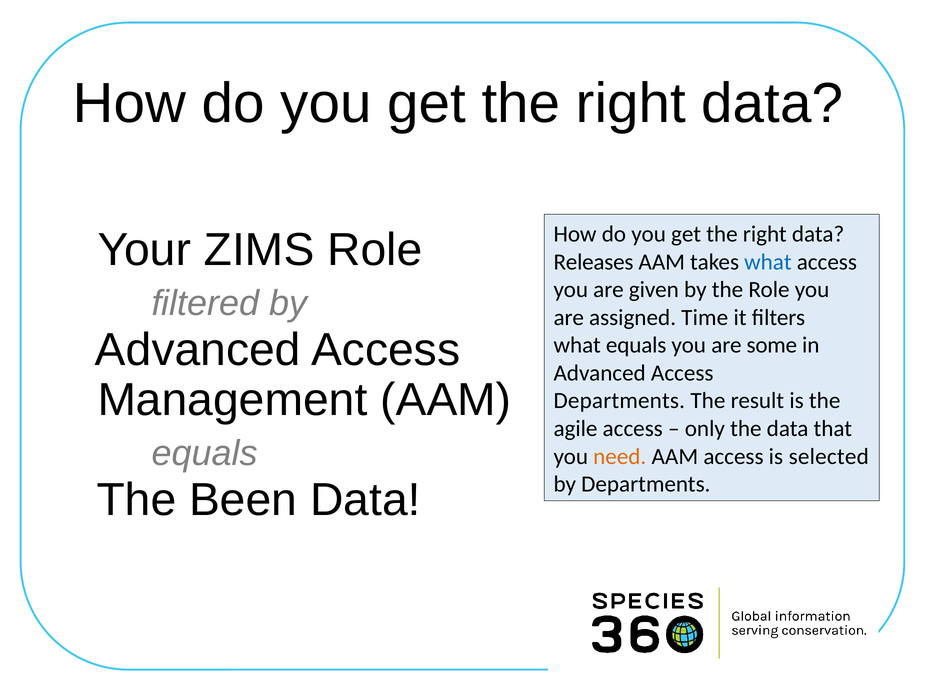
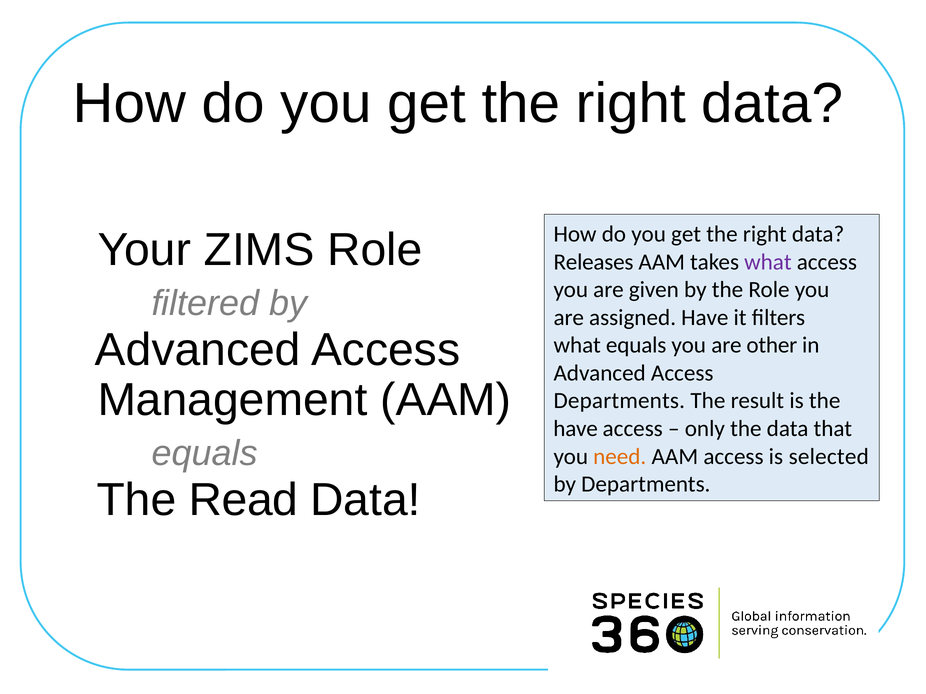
what colour: blue -> purple (768, 262)
assigned Time: Time -> Have (705, 318)
some: some -> other (772, 346)
agile: agile -> have (576, 429)
Been: Been -> Read (243, 500)
